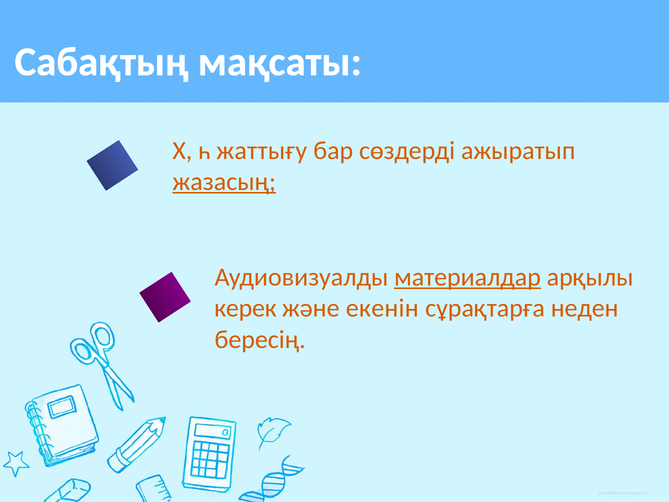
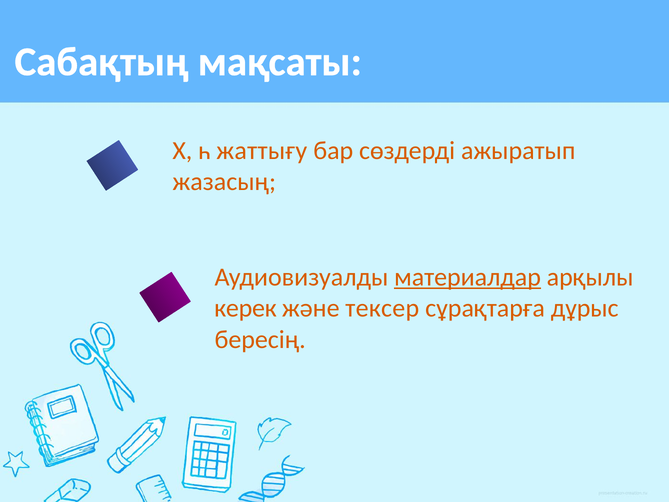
жазасың underline: present -> none (224, 182)
екенін: екенін -> тексер (382, 308)
неден: неден -> дұрыс (585, 308)
